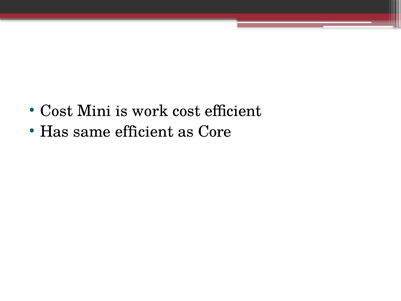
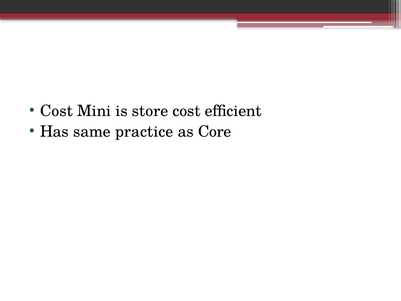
work: work -> store (150, 111)
same efficient: efficient -> practice (144, 131)
